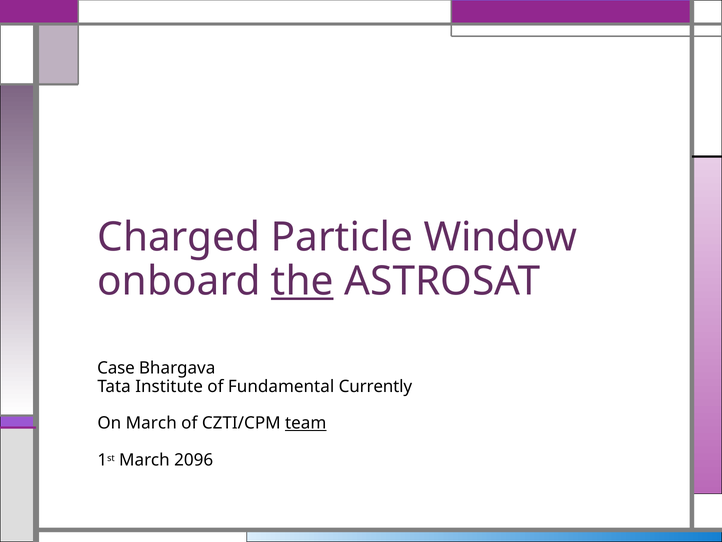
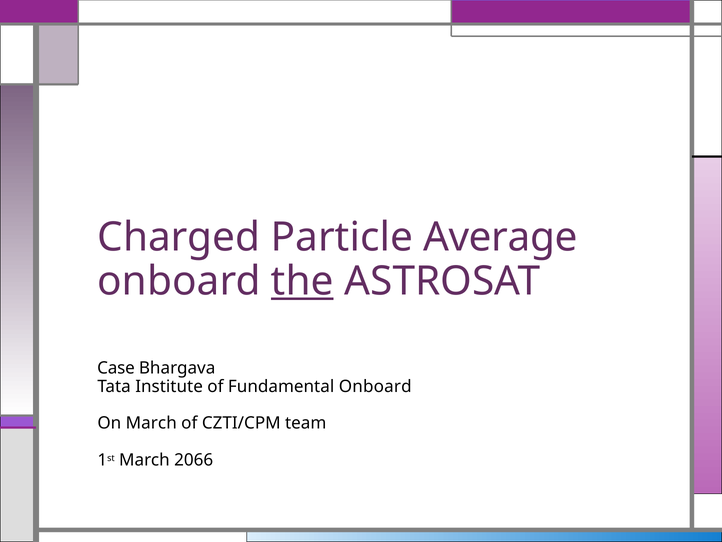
Window: Window -> Average (500, 237)
Fundamental Currently: Currently -> Onboard (375, 386)
team underline: present -> none (306, 423)
2096: 2096 -> 2066 (194, 460)
